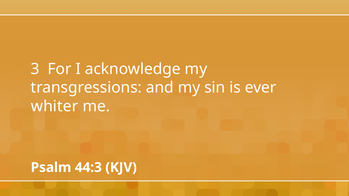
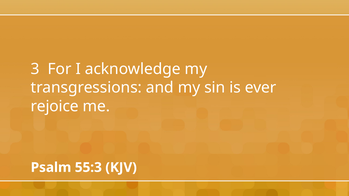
whiter: whiter -> rejoice (55, 106)
44:3: 44:3 -> 55:3 (88, 168)
